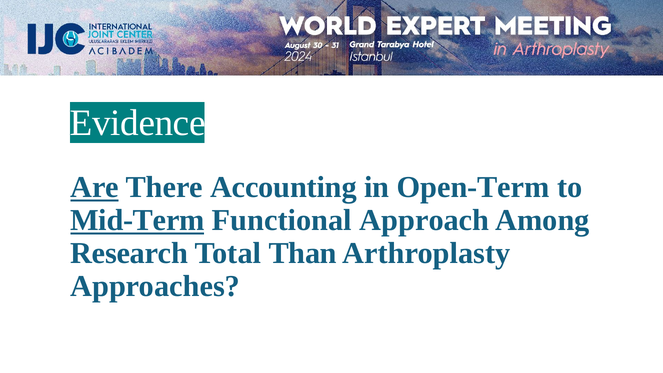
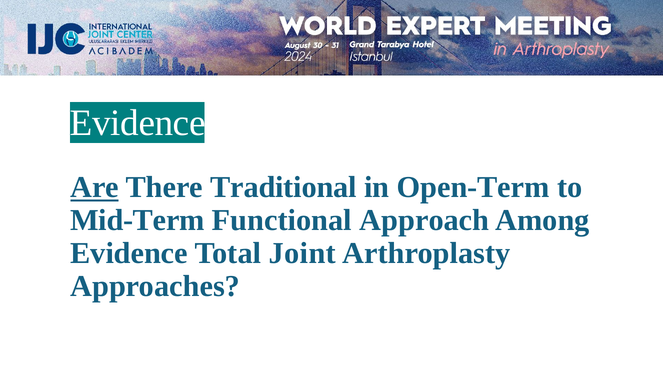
Accounting: Accounting -> Traditional (283, 187)
Mid-Term underline: present -> none (137, 220)
Research: Research -> Evidence (129, 253)
Than: Than -> Joint (302, 253)
